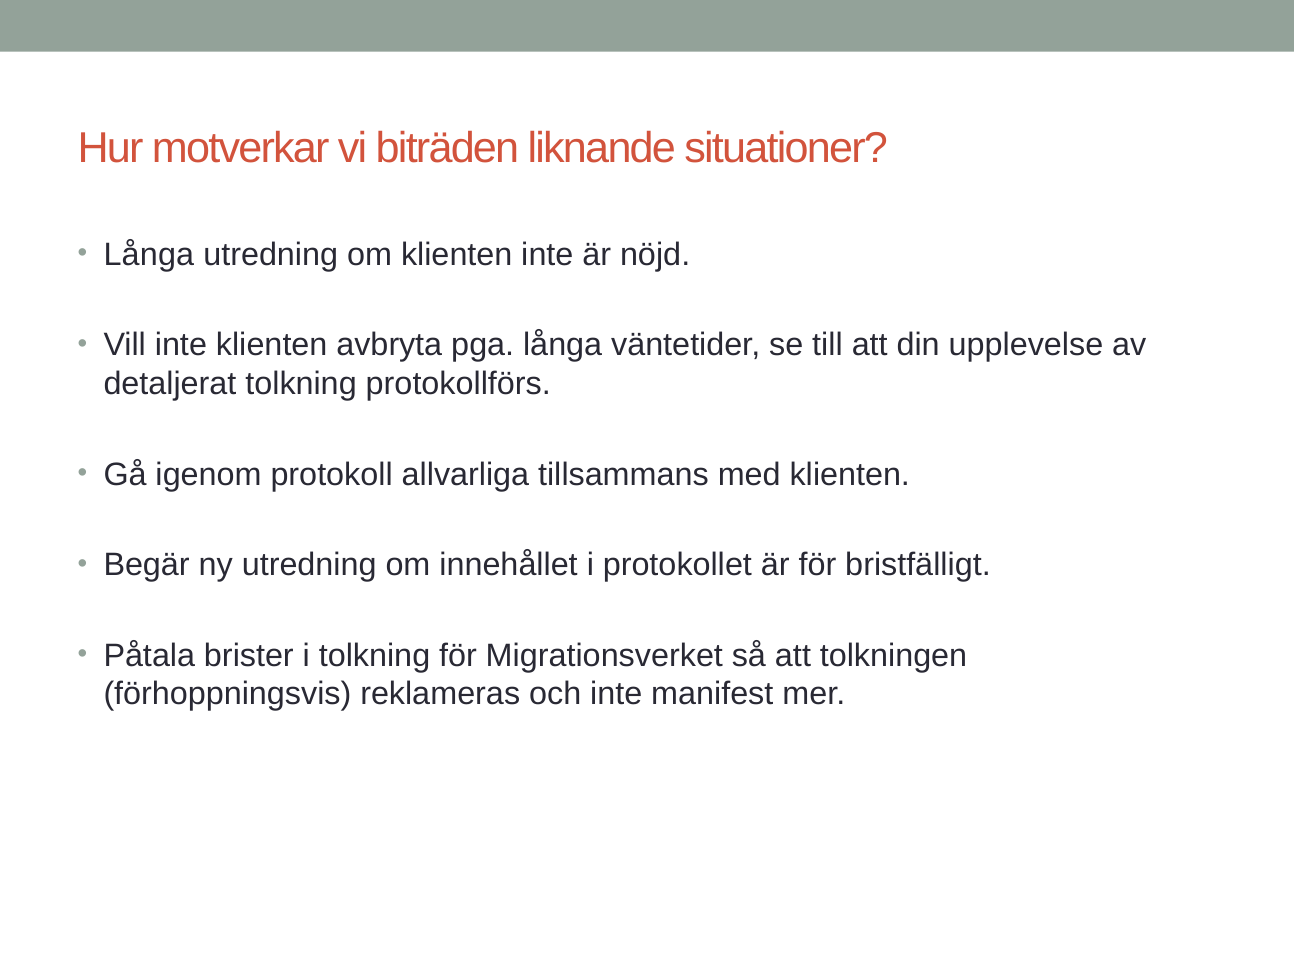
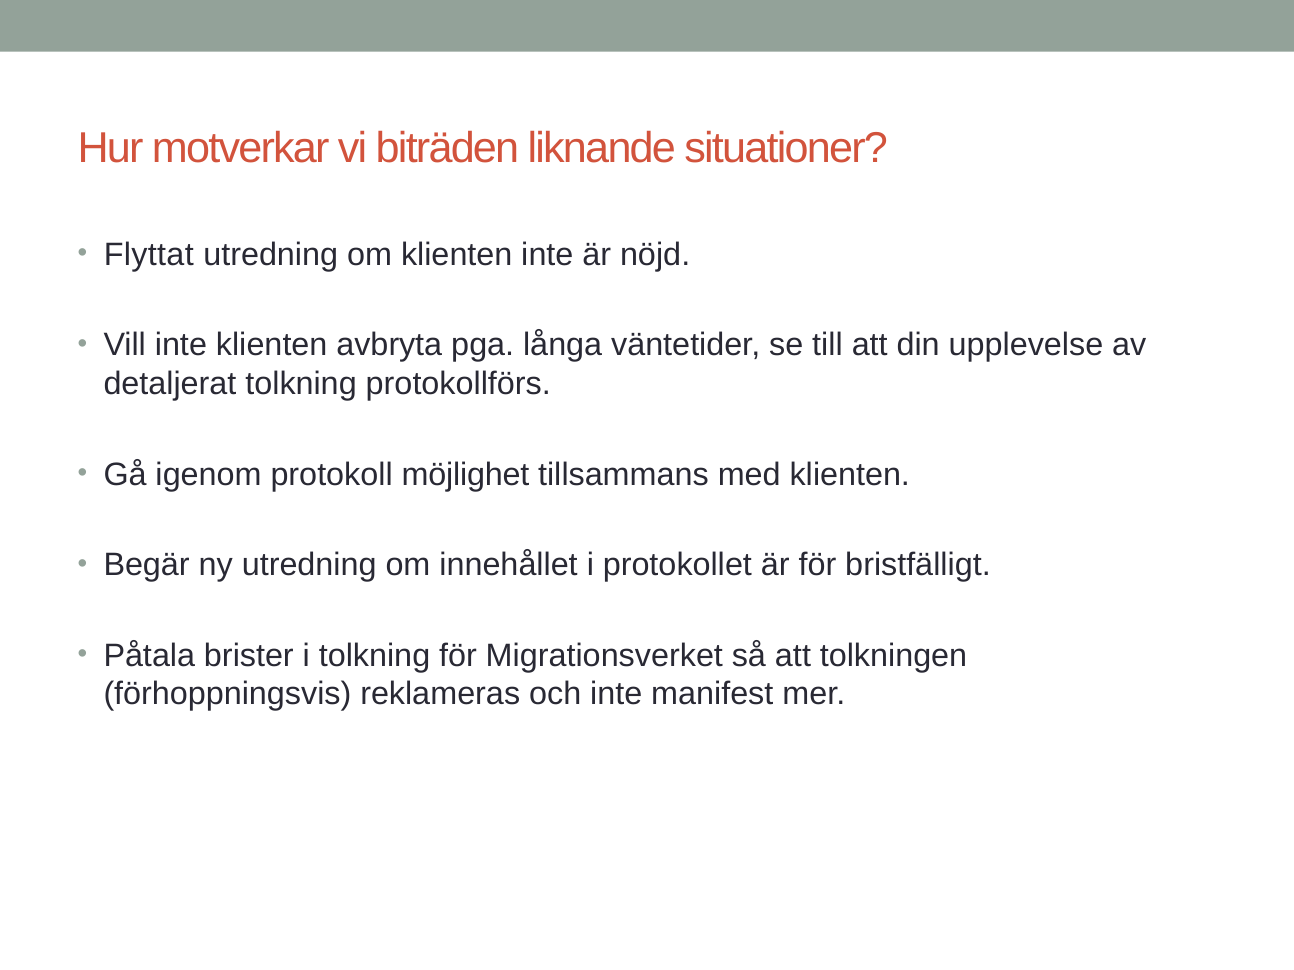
Långa: Långa -> Flyttat (149, 255)
allvarliga: allvarliga -> möjlighet (466, 475)
